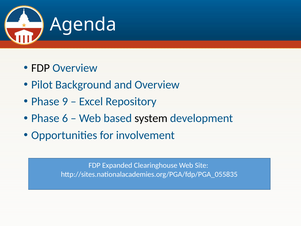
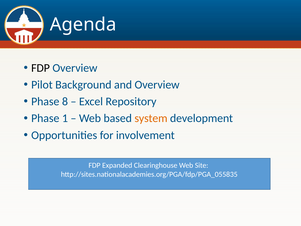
9: 9 -> 8 (65, 101)
6: 6 -> 1 (65, 118)
system colour: black -> orange (151, 118)
